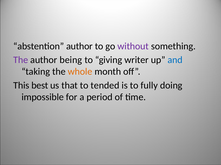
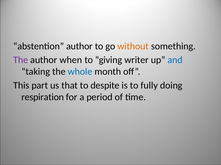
without colour: purple -> orange (133, 46)
being: being -> when (71, 60)
whole colour: orange -> blue (80, 72)
best: best -> part (40, 86)
tended: tended -> despite (105, 86)
impossible: impossible -> respiration (43, 97)
